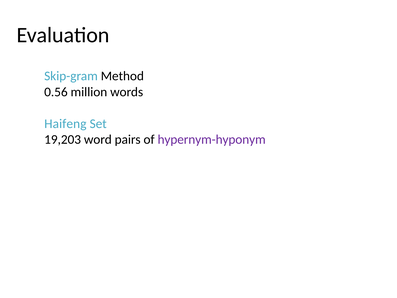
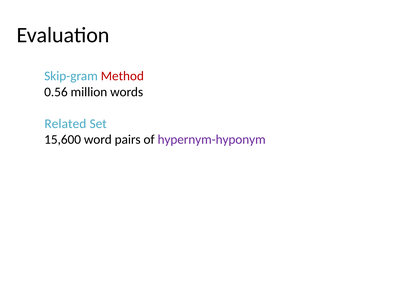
Method colour: black -> red (122, 76)
Haifeng: Haifeng -> Related (65, 124)
19,203: 19,203 -> 15,600 (63, 139)
